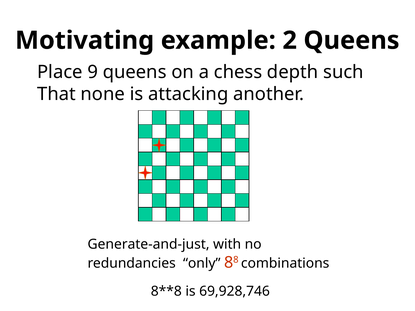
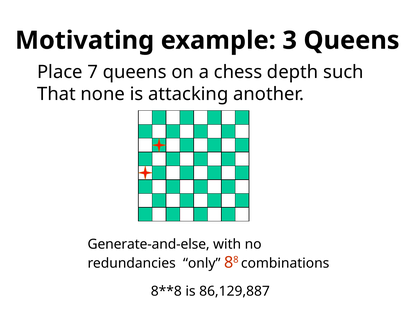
2: 2 -> 3 (290, 40)
9: 9 -> 7 (93, 72)
Generate-and-just: Generate-and-just -> Generate-and-else (149, 245)
69,928,746: 69,928,746 -> 86,129,887 (235, 291)
